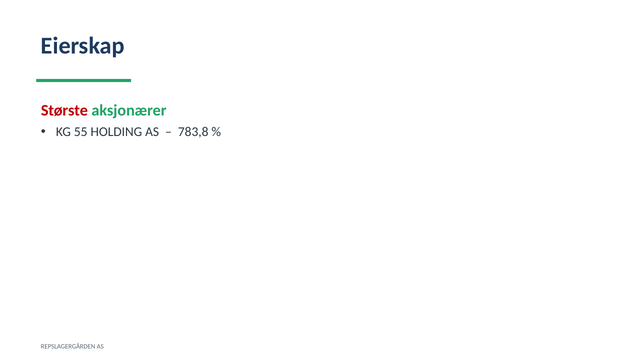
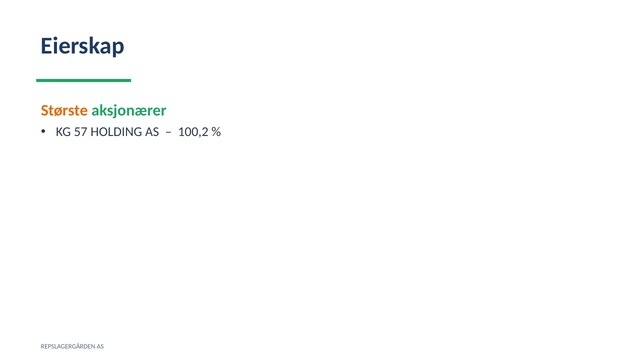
Største colour: red -> orange (64, 111)
55: 55 -> 57 (81, 132)
783,8: 783,8 -> 100,2 (193, 132)
